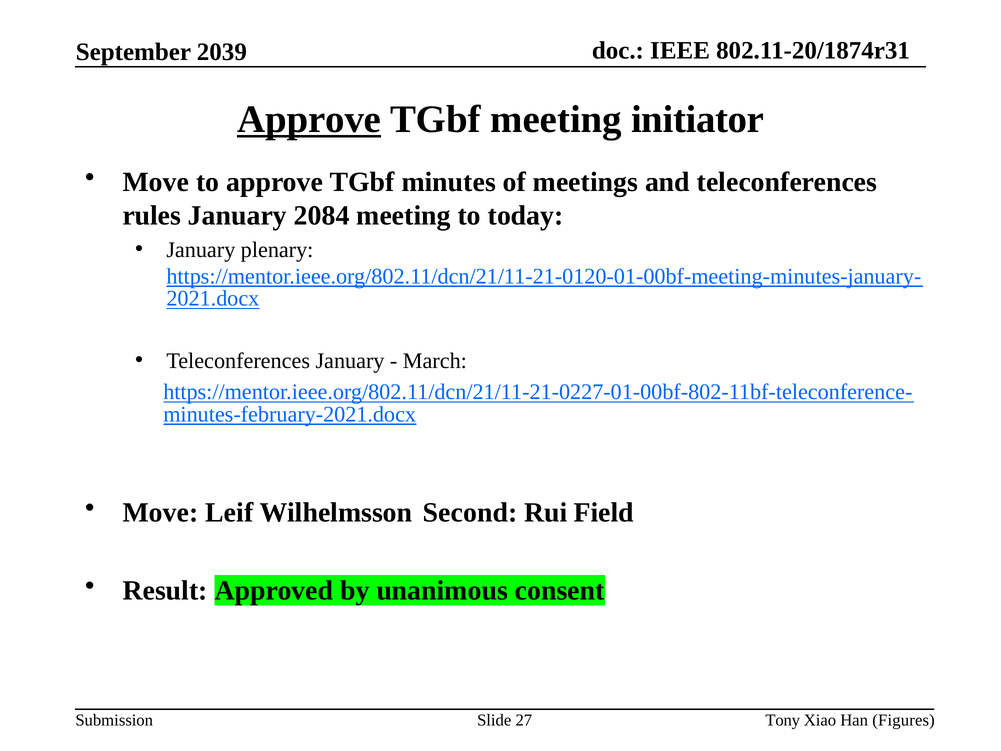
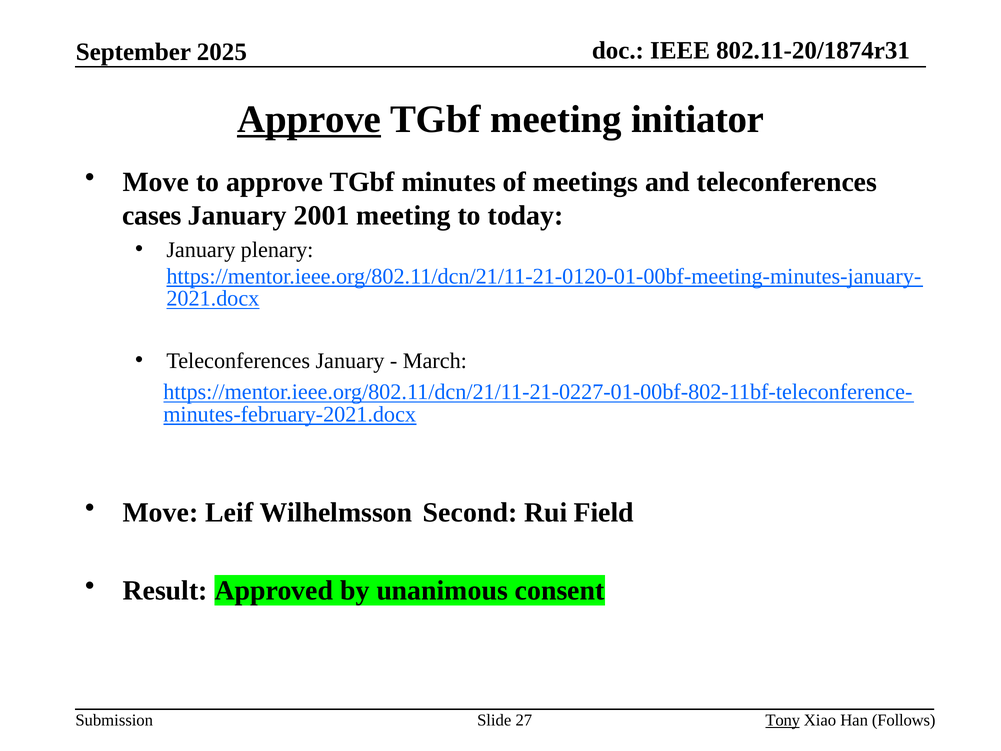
2039: 2039 -> 2025 (222, 52)
rules: rules -> cases (152, 216)
2084: 2084 -> 2001 (322, 216)
Tony underline: none -> present (783, 720)
Figures: Figures -> Follows (904, 720)
